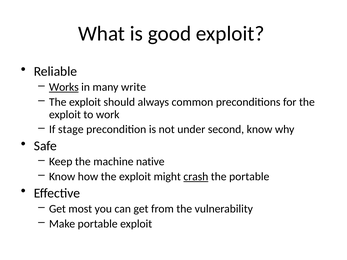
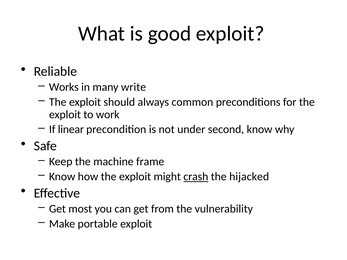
Works underline: present -> none (64, 87)
stage: stage -> linear (71, 130)
native: native -> frame (150, 162)
the portable: portable -> hijacked (249, 177)
